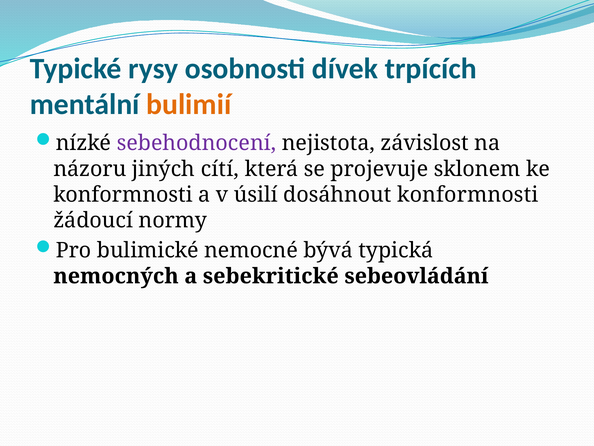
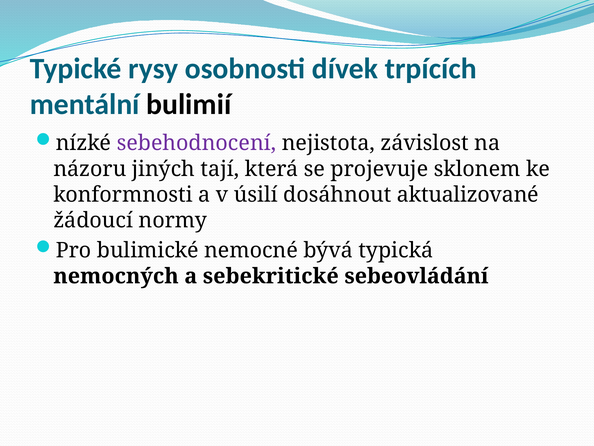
bulimií colour: orange -> black (189, 104)
cítí: cítí -> tají (220, 169)
dosáhnout konformnosti: konformnosti -> aktualizované (468, 194)
